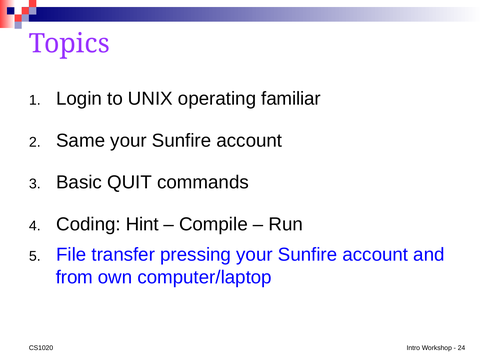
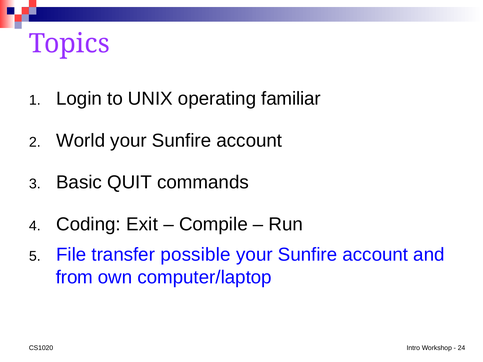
Same: Same -> World (81, 141)
Hint: Hint -> Exit (142, 224)
pressing: pressing -> possible (196, 255)
